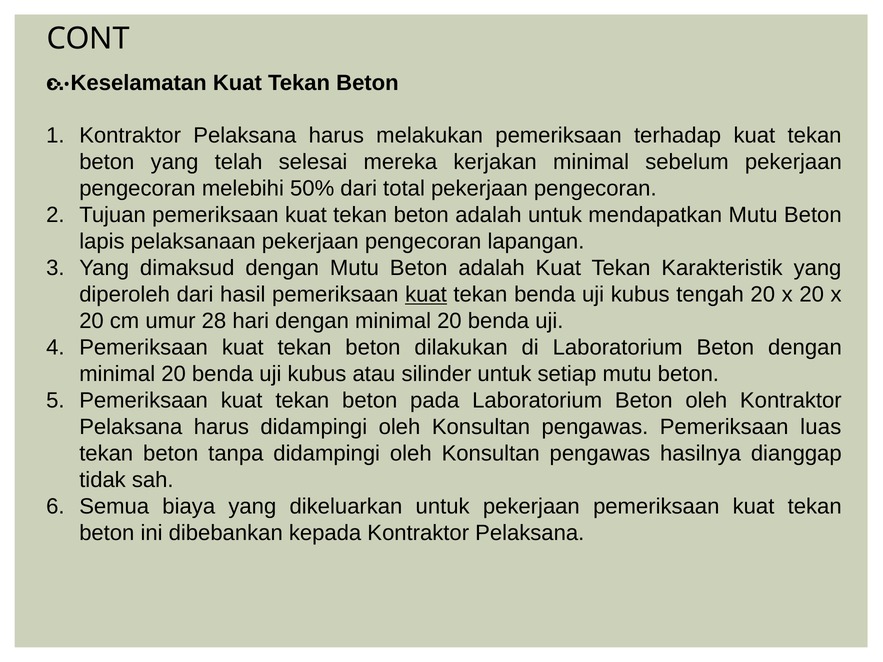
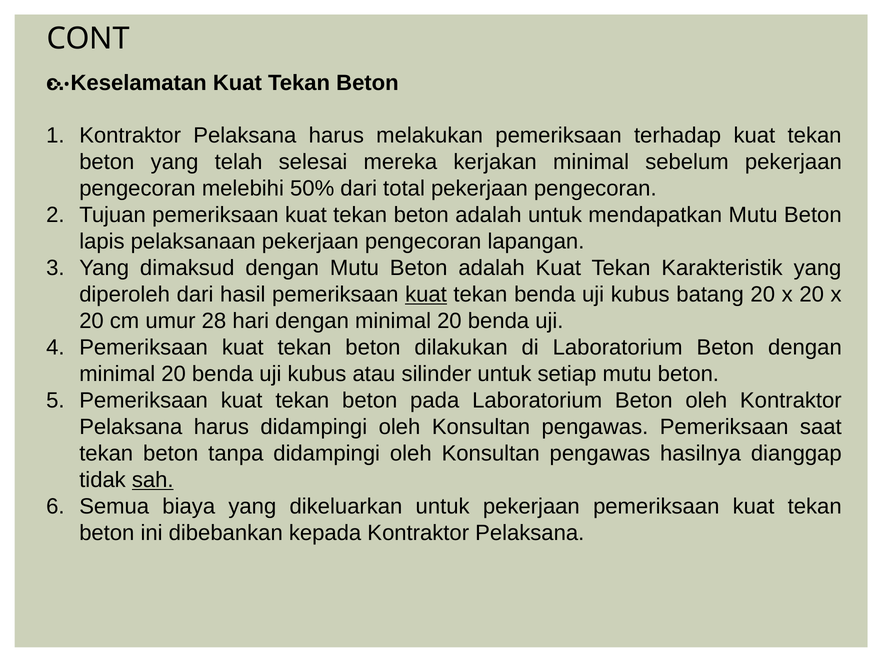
tengah: tengah -> batang (710, 295)
luas: luas -> saat (821, 427)
sah underline: none -> present (153, 480)
